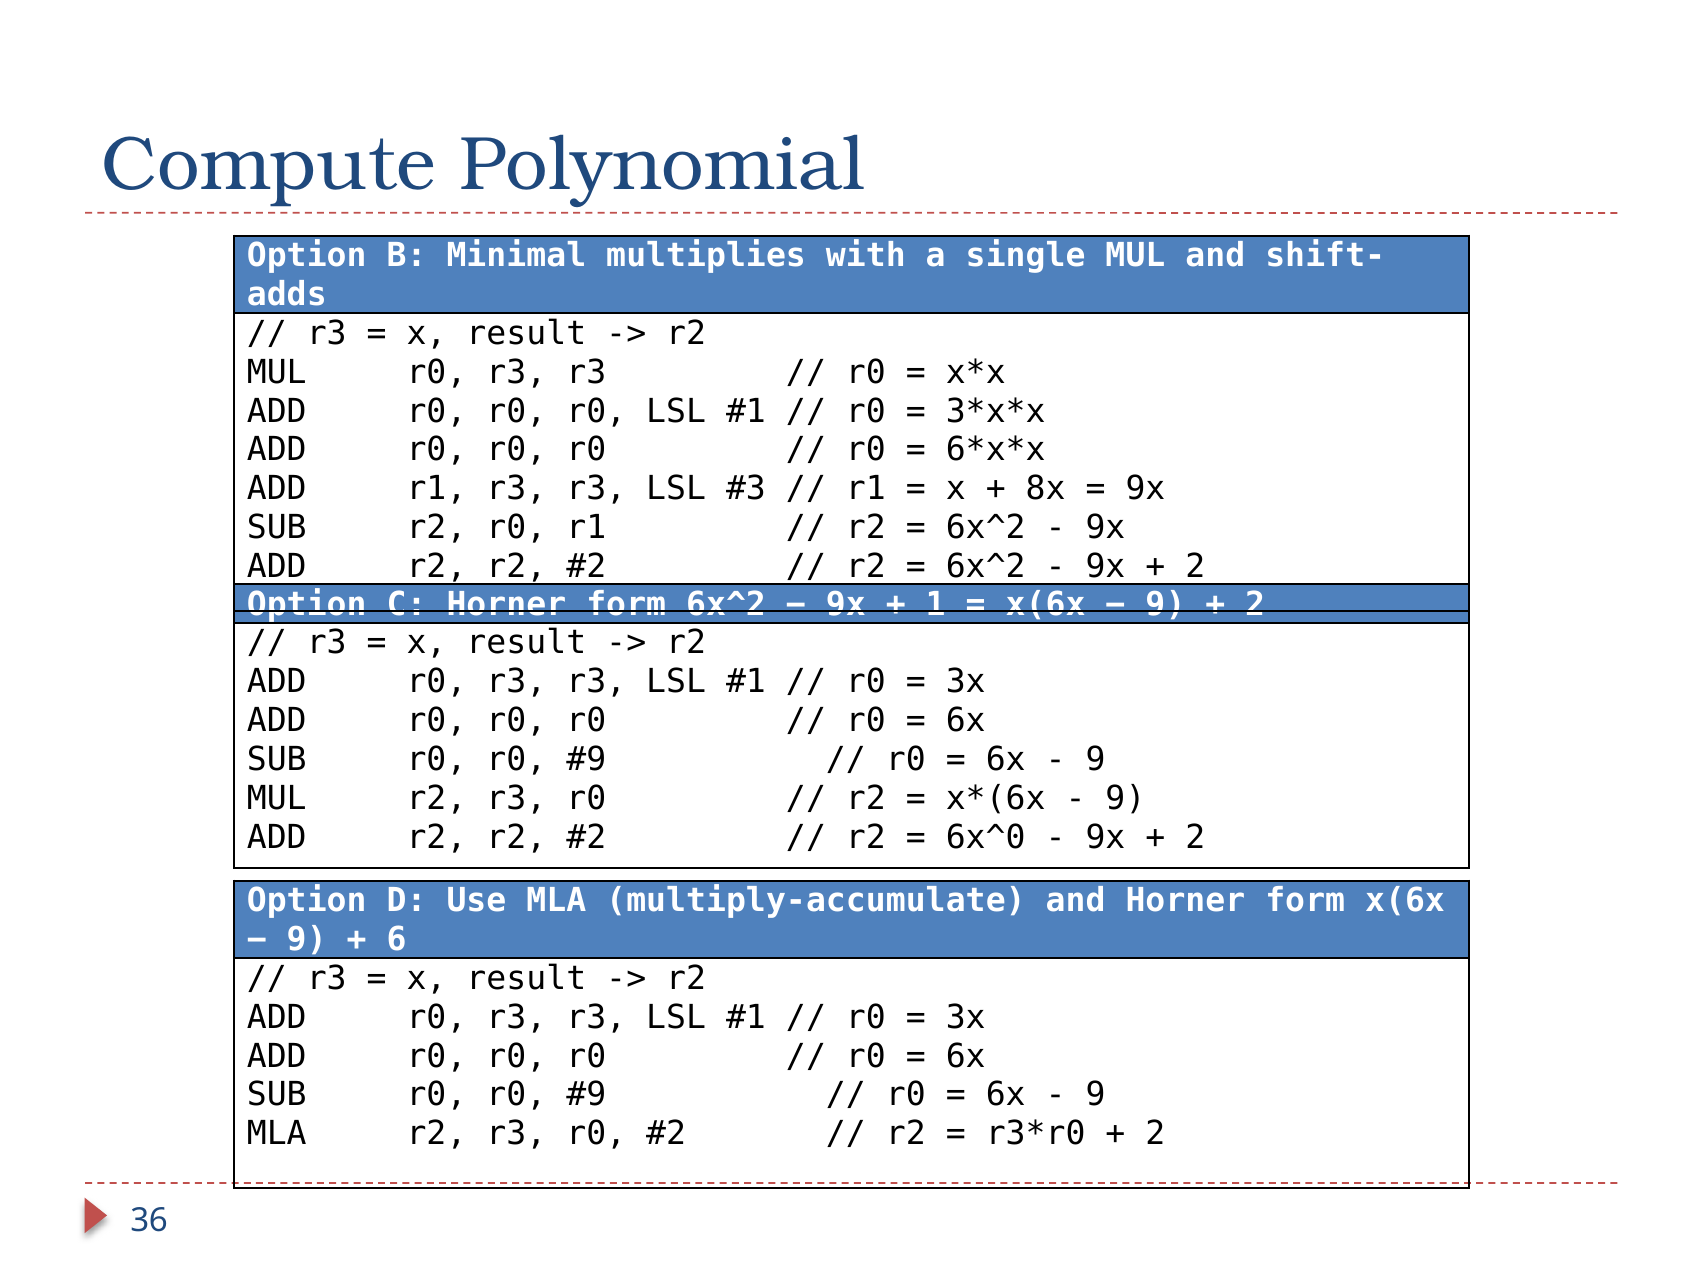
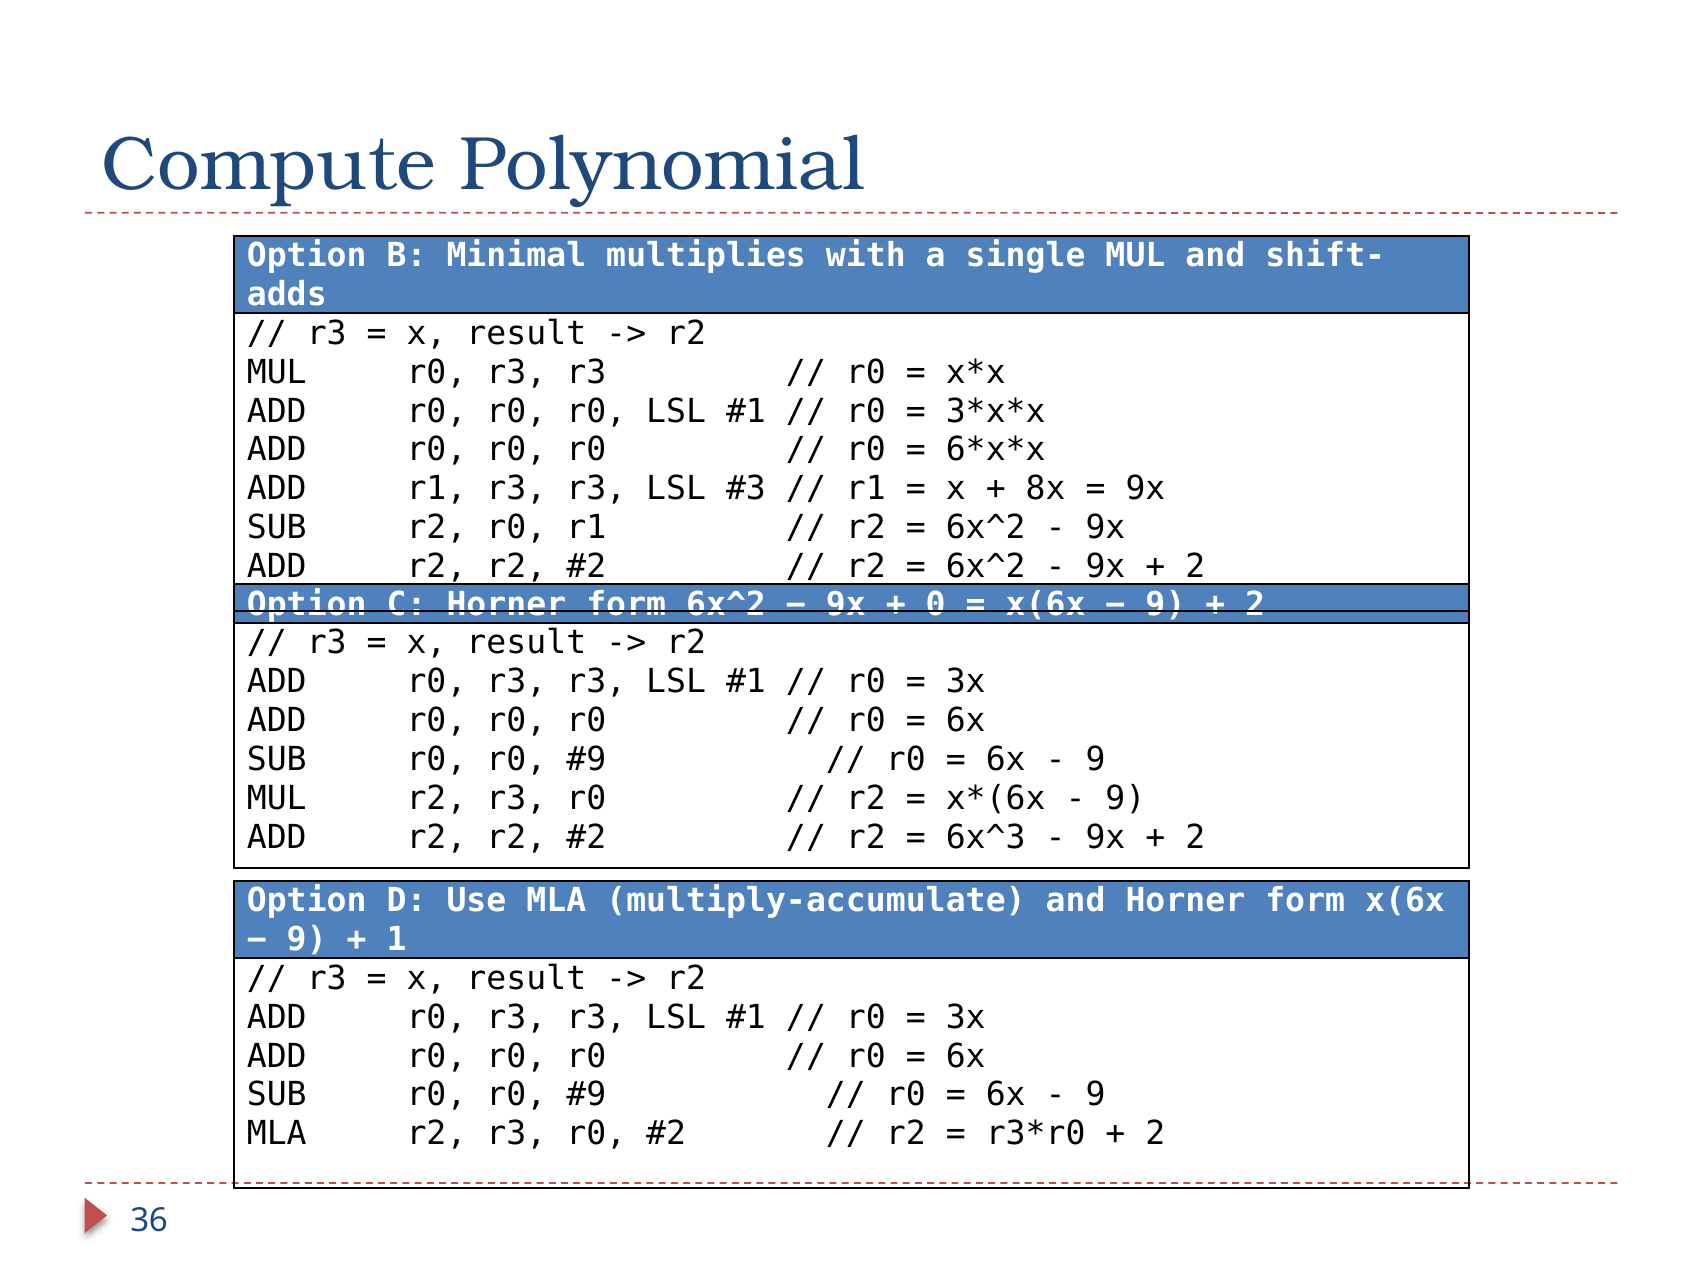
1: 1 -> 0 (936, 604)
6x^0: 6x^0 -> 6x^3 (986, 838)
6: 6 -> 1 (397, 940)
